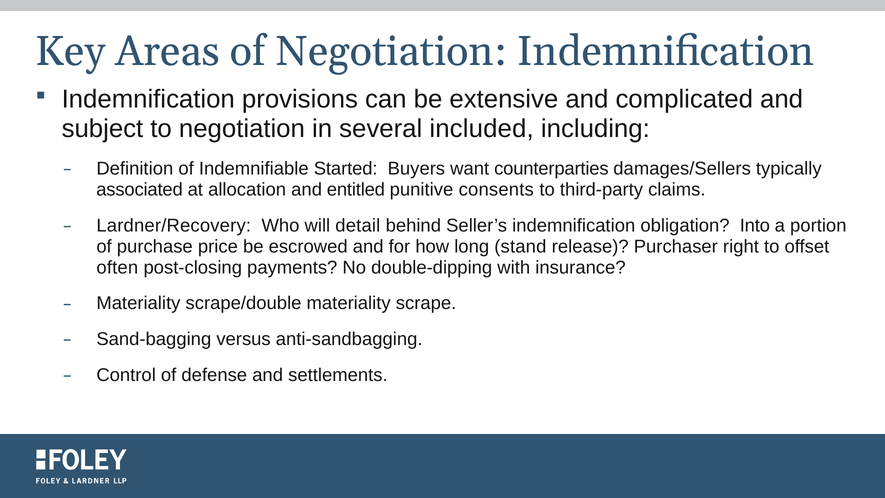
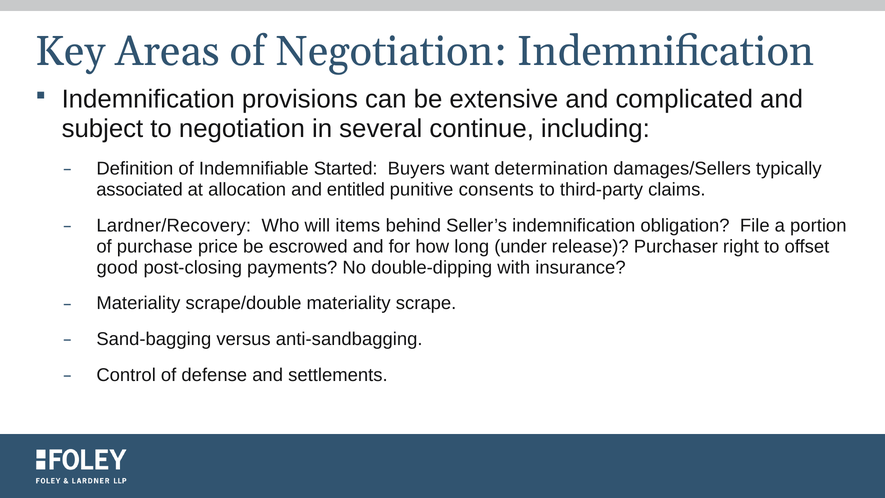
included: included -> continue (482, 129)
counterparties: counterparties -> determination (551, 169)
detail: detail -> items (358, 225)
Into: Into -> File (755, 225)
stand: stand -> under (521, 246)
often: often -> good (117, 268)
